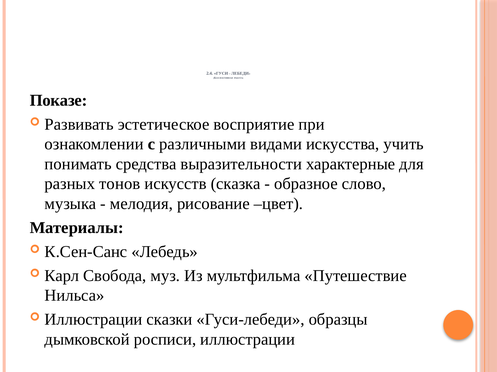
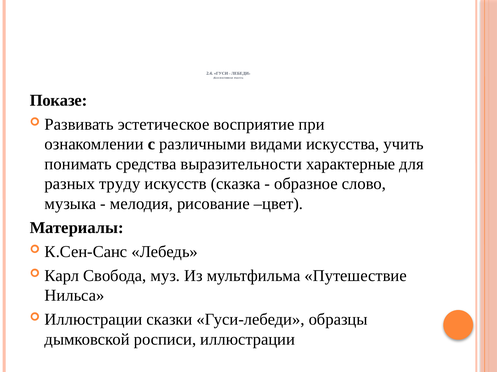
тонов: тонов -> труду (120, 184)
